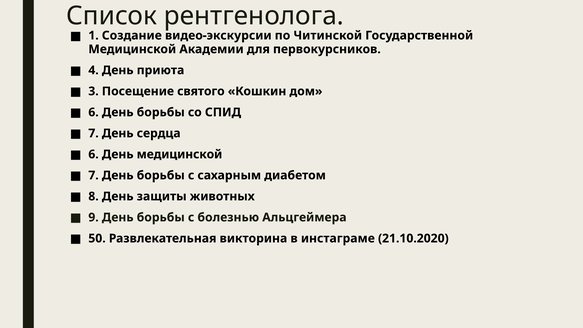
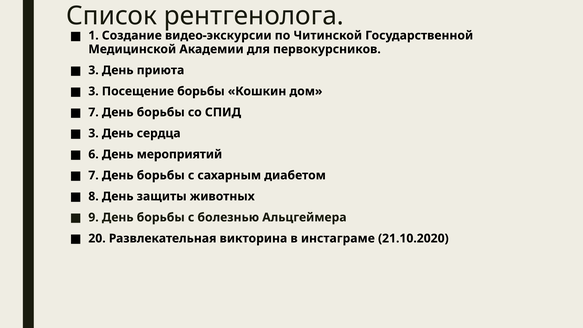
4: 4 -> 3 (94, 70)
Посещение святого: святого -> борьбы (201, 91)
6: 6 -> 7 (94, 112)
7: 7 -> 3 (94, 133)
День медицинской: медицинской -> мероприятий (179, 154)
50: 50 -> 20 (97, 238)
